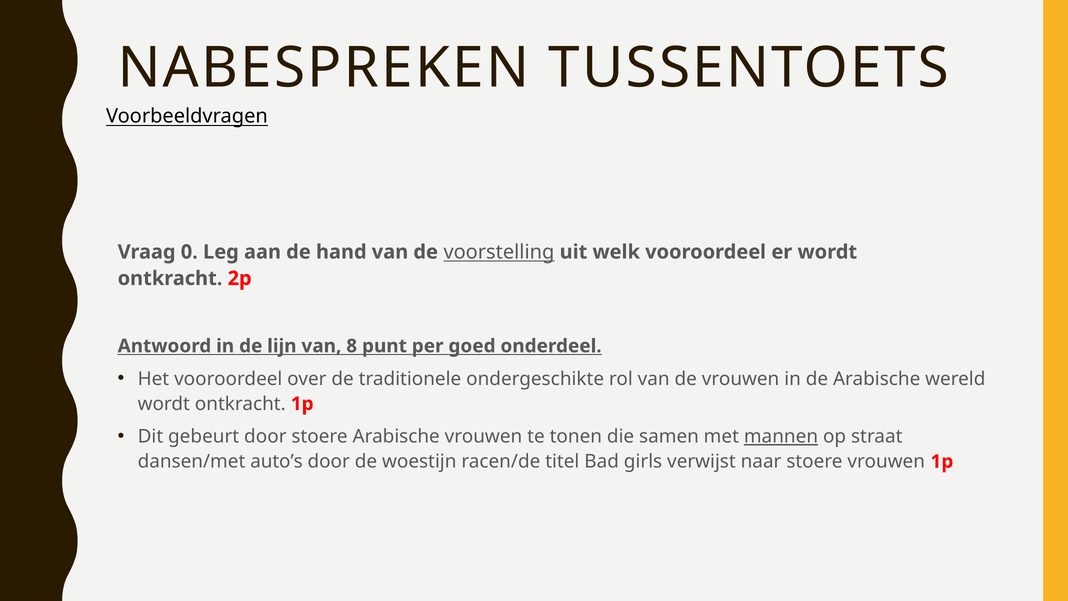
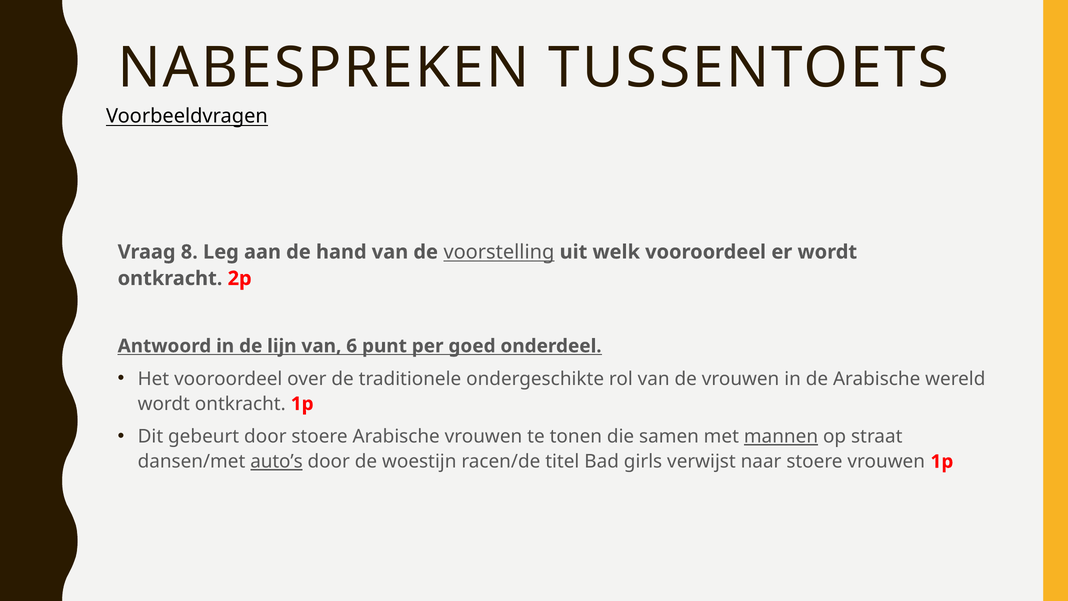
0: 0 -> 8 (189, 252)
8: 8 -> 6 (352, 346)
auto’s underline: none -> present (276, 461)
